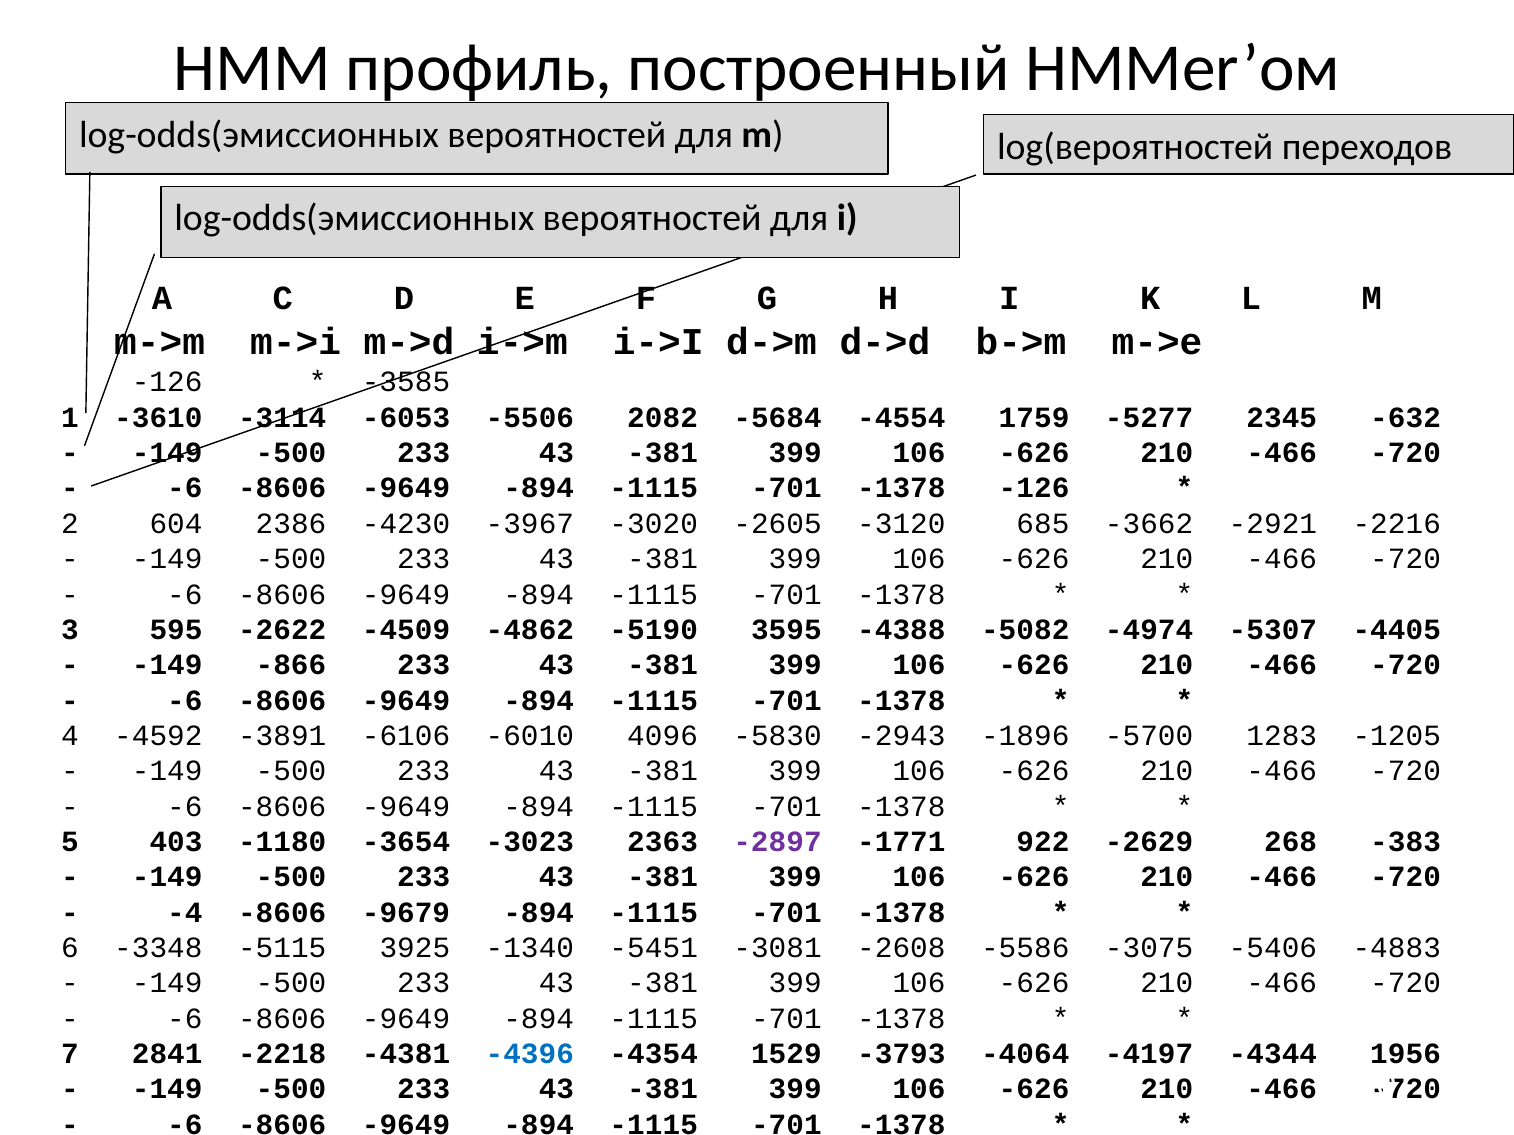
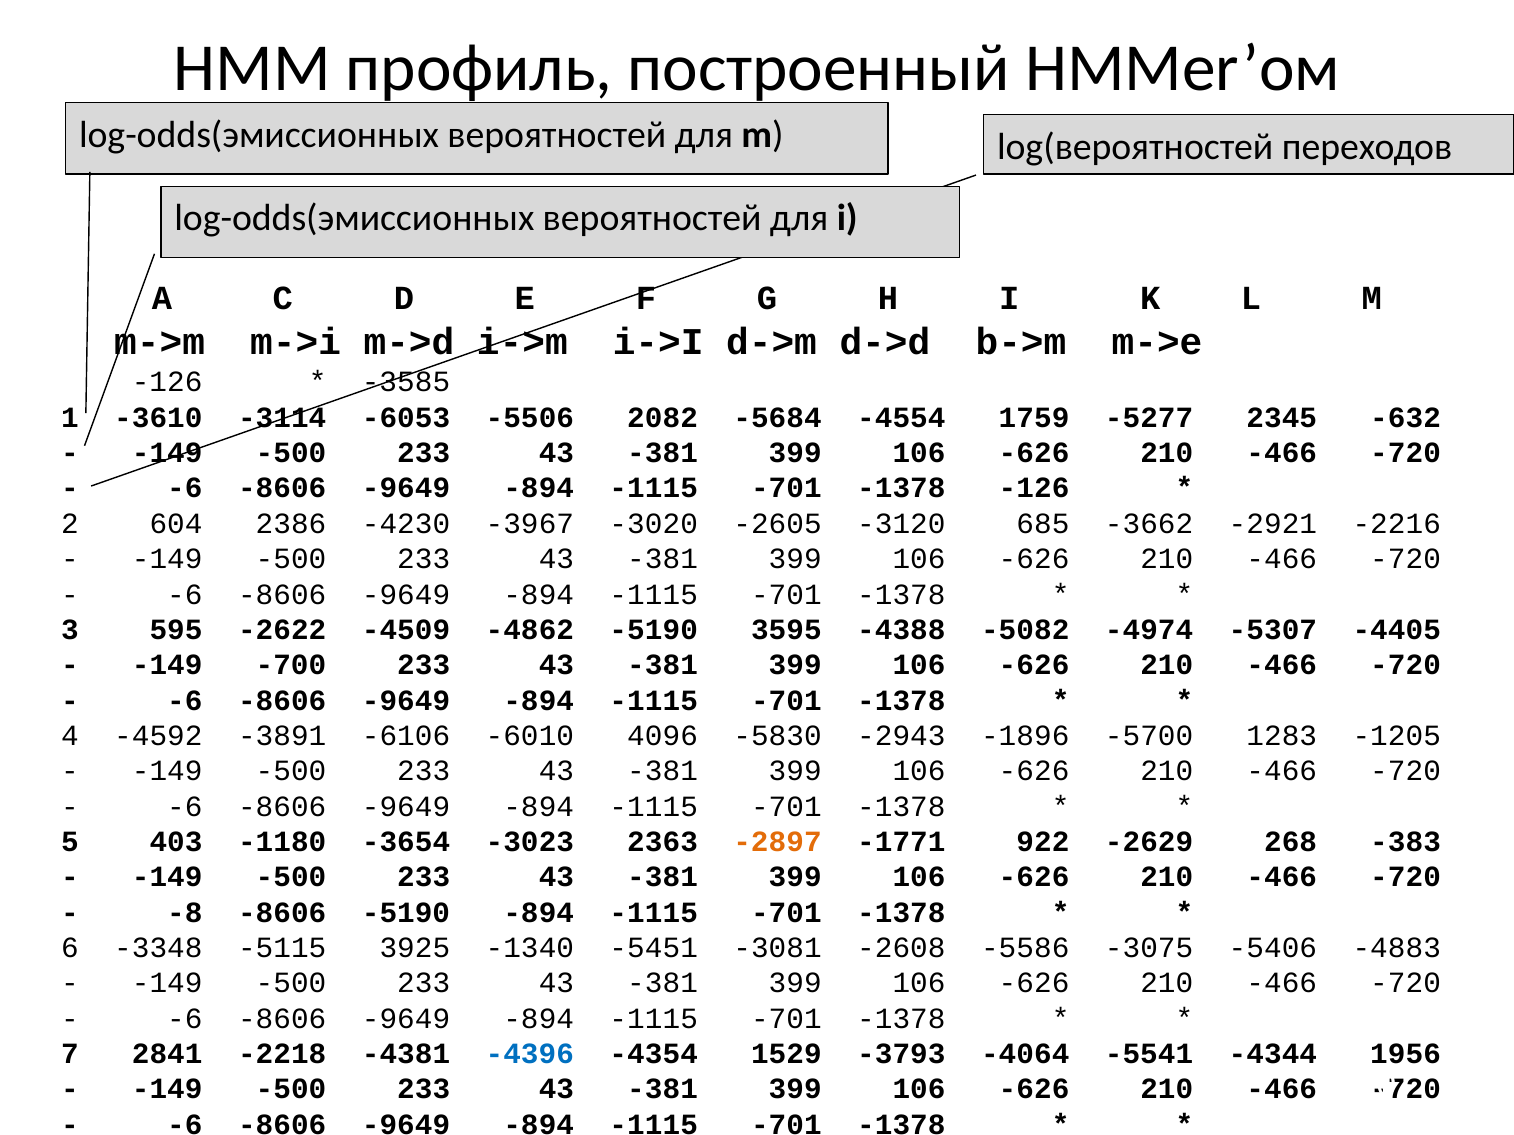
-866: -866 -> -700 (291, 665)
-2897 colour: purple -> orange (777, 842)
-4: -4 -> -8 (185, 913)
-8606 -9679: -9679 -> -5190 (406, 913)
-4197: -4197 -> -5541 (1149, 1054)
